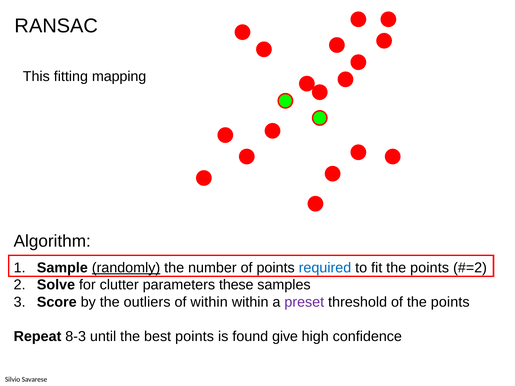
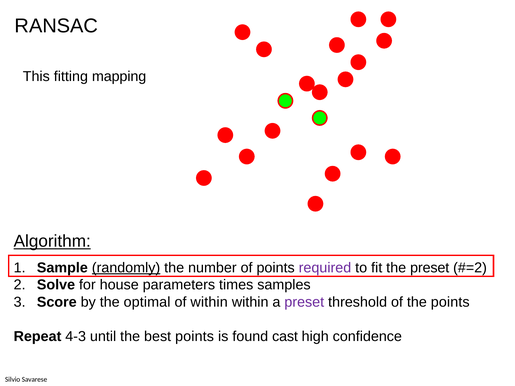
Algorithm underline: none -> present (52, 241)
required colour: blue -> purple (325, 268)
fit the points: points -> preset (430, 268)
clutter: clutter -> house (119, 285)
these: these -> times (236, 285)
outliers: outliers -> optimal (147, 302)
8-3: 8-3 -> 4-3 (76, 337)
give: give -> cast (285, 337)
